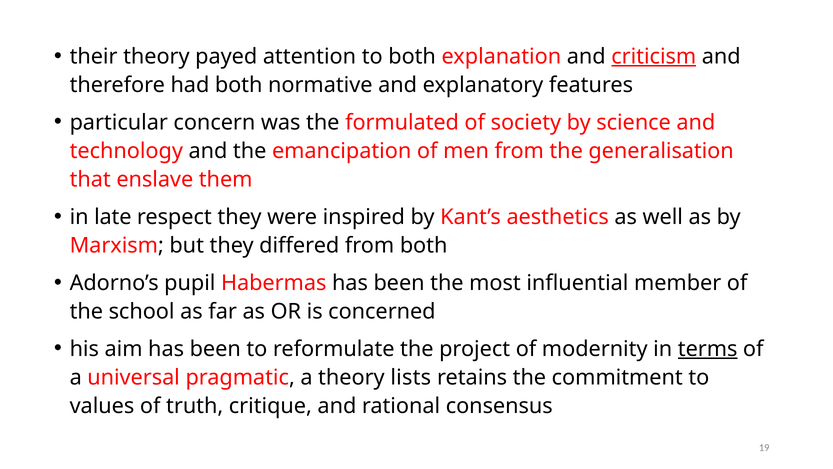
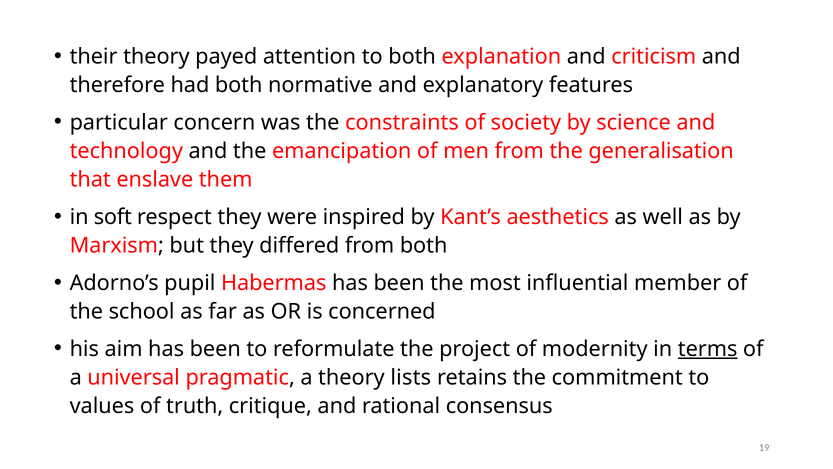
criticism underline: present -> none (654, 56)
formulated: formulated -> constraints (402, 122)
late: late -> soft (113, 217)
